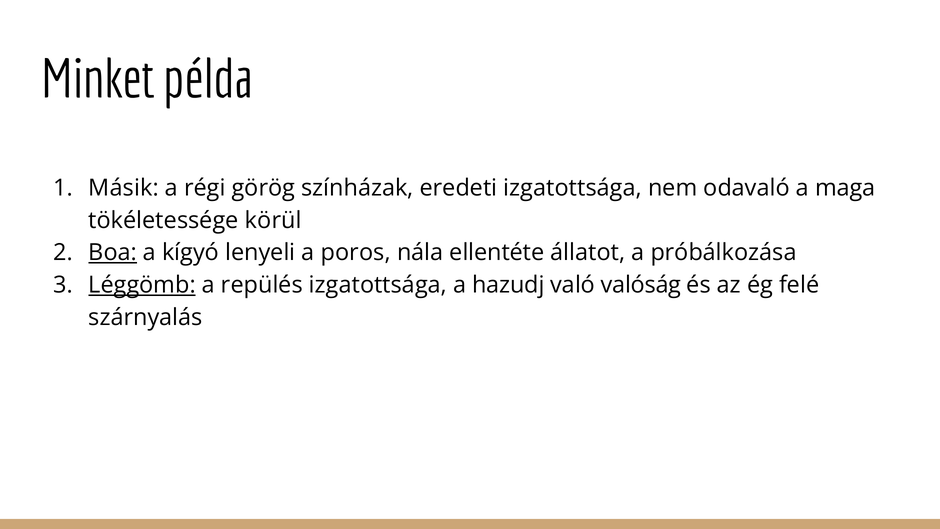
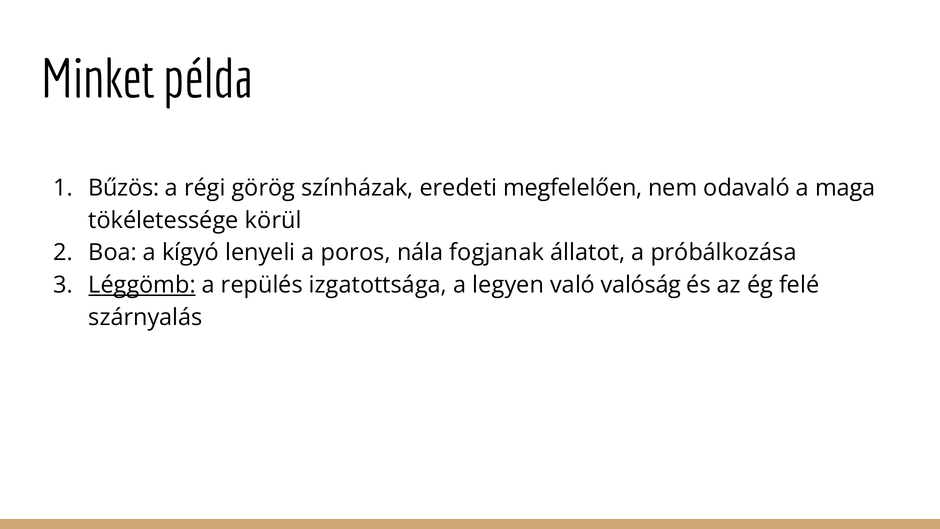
Másik: Másik -> Bűzös (124, 188)
eredeti izgatottsága: izgatottsága -> megfelelően (573, 188)
Boa underline: present -> none (113, 253)
ellentéte: ellentéte -> fogjanak (497, 253)
hazudj: hazudj -> legyen (508, 285)
